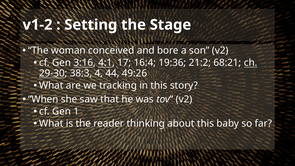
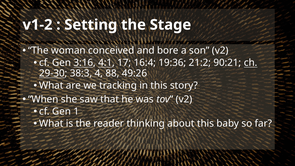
68:21: 68:21 -> 90:21 (227, 63)
44: 44 -> 88 (112, 73)
